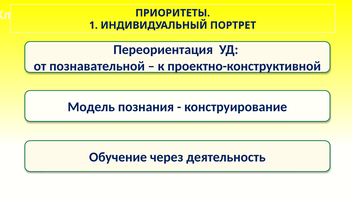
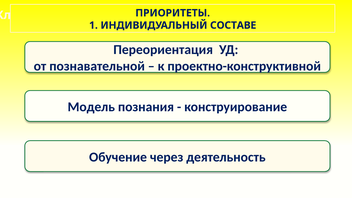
ПОРТРЕТ: ПОРТРЕТ -> СОСТАВЕ (233, 25)
